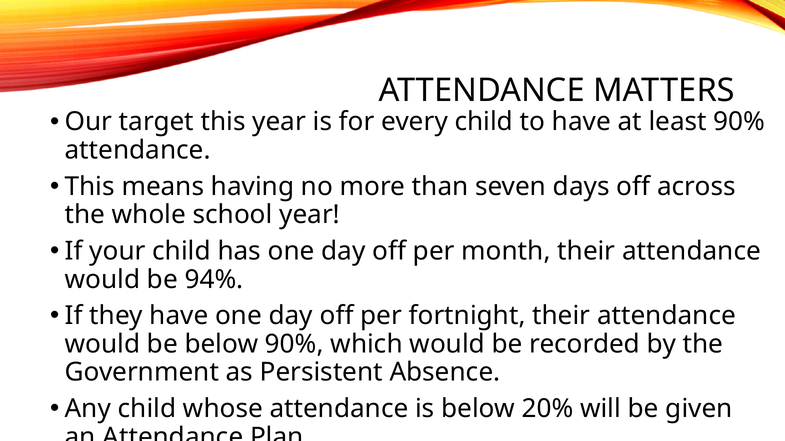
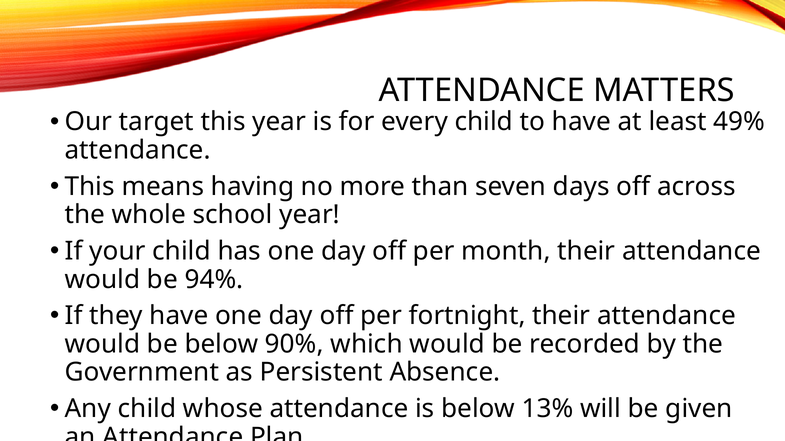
least 90%: 90% -> 49% (739, 122)
20%: 20% -> 13% (547, 409)
